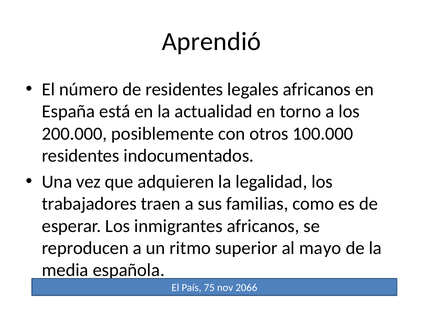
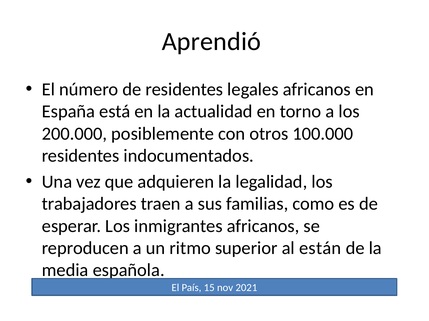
mayo: mayo -> están (320, 249)
75: 75 -> 15 (209, 288)
2066: 2066 -> 2021 (246, 288)
